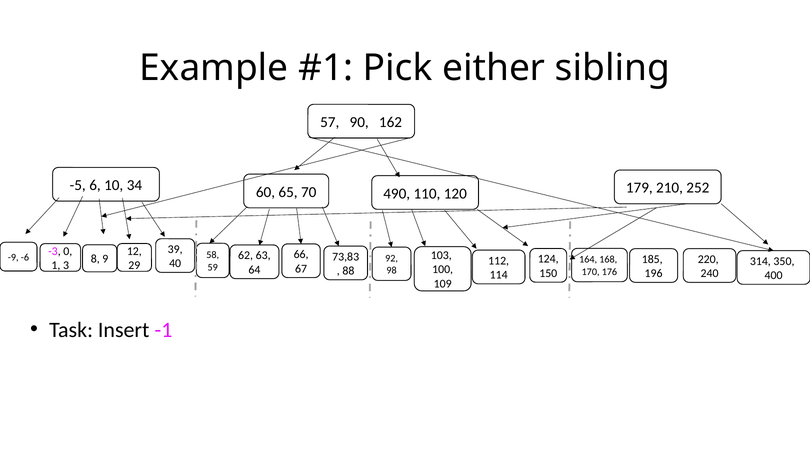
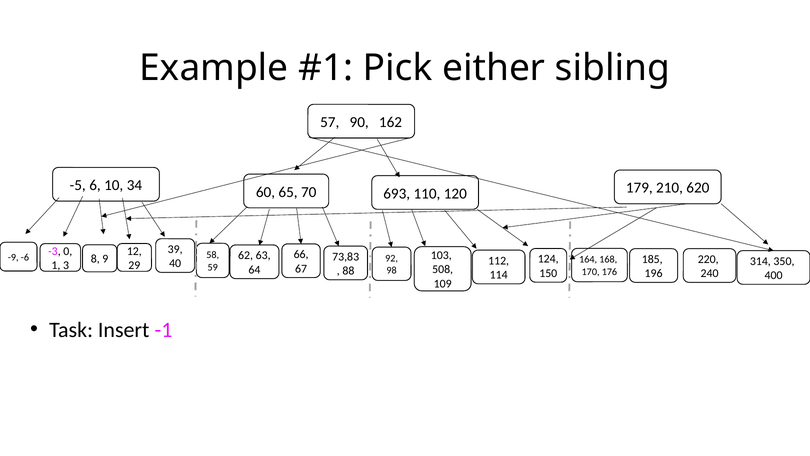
490: 490 -> 693 (397, 193)
252: 252 -> 620 (698, 188)
100: 100 -> 508 (443, 269)
